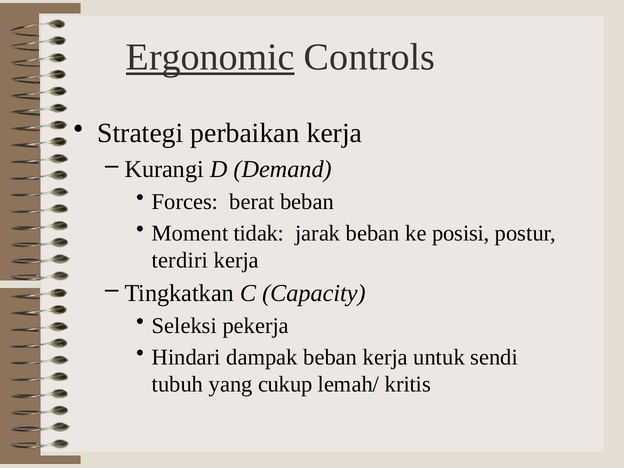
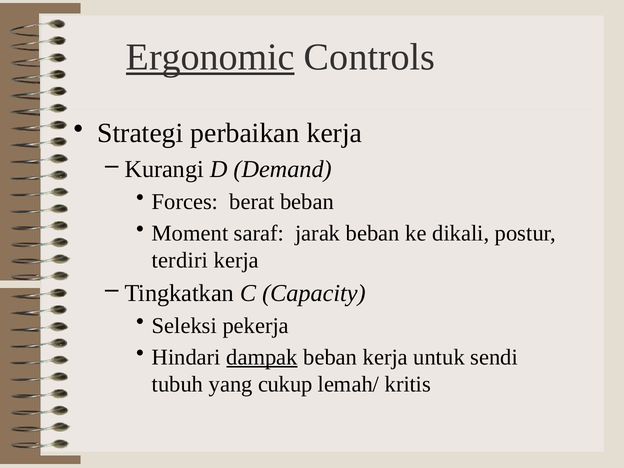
tidak: tidak -> saraf (259, 233)
posisi: posisi -> dikali (461, 233)
dampak underline: none -> present (262, 357)
